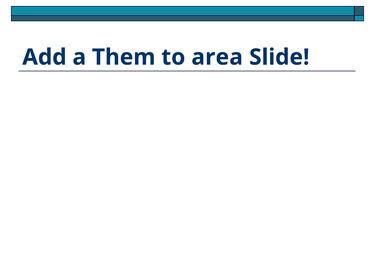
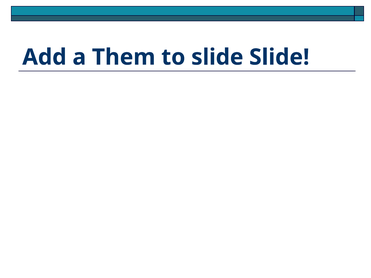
to area: area -> slide (217, 57)
